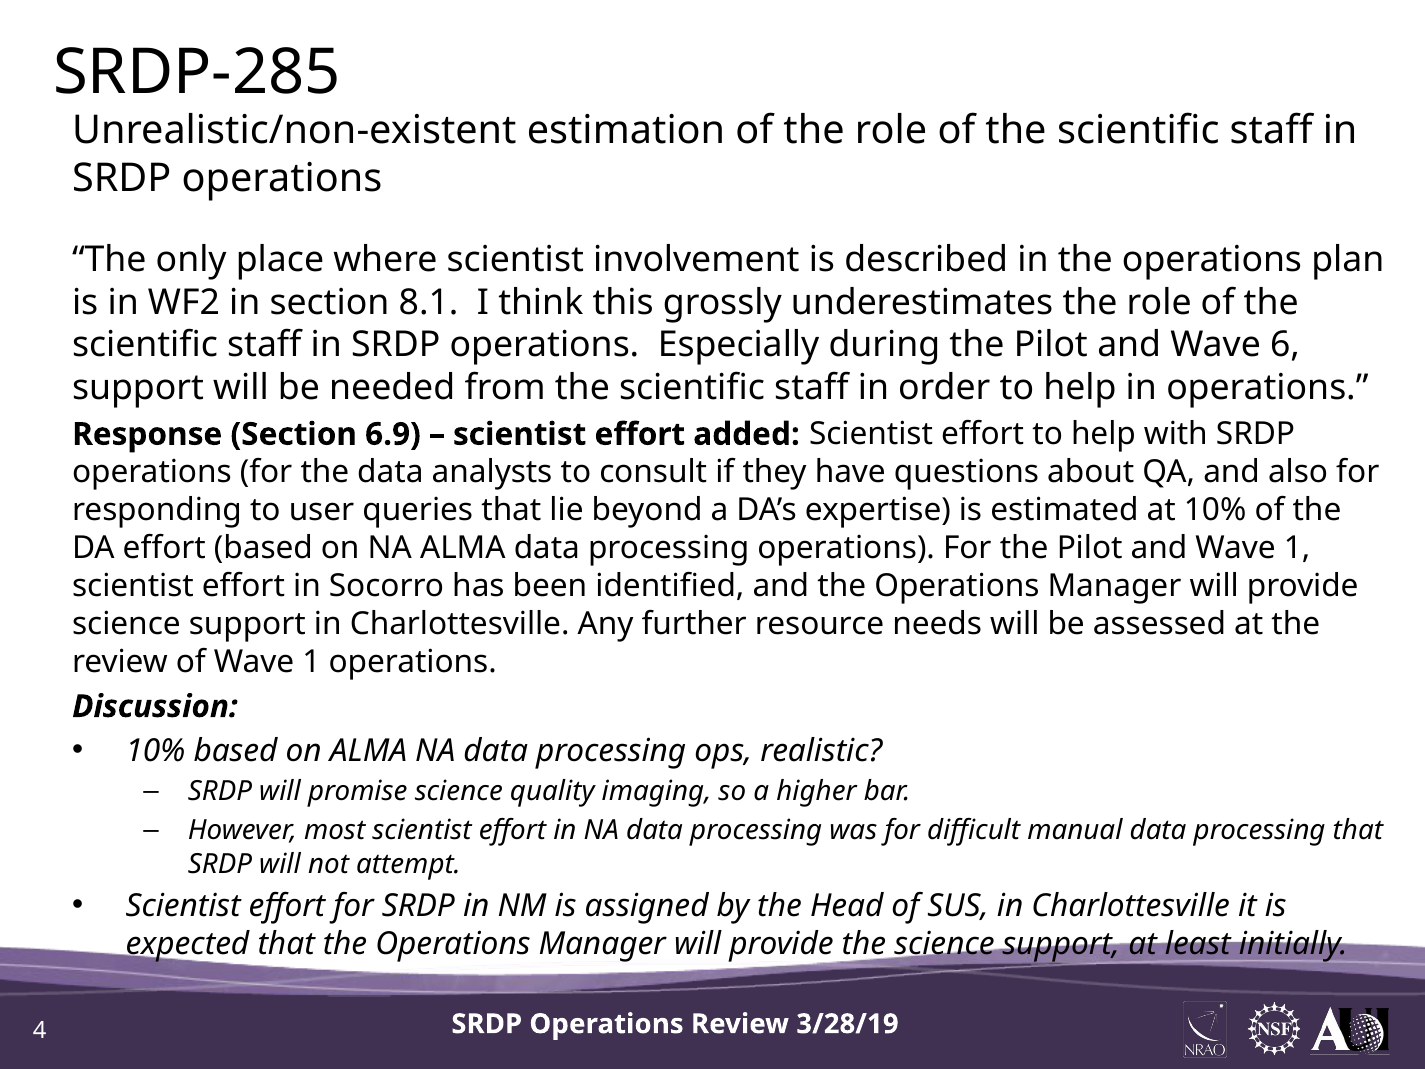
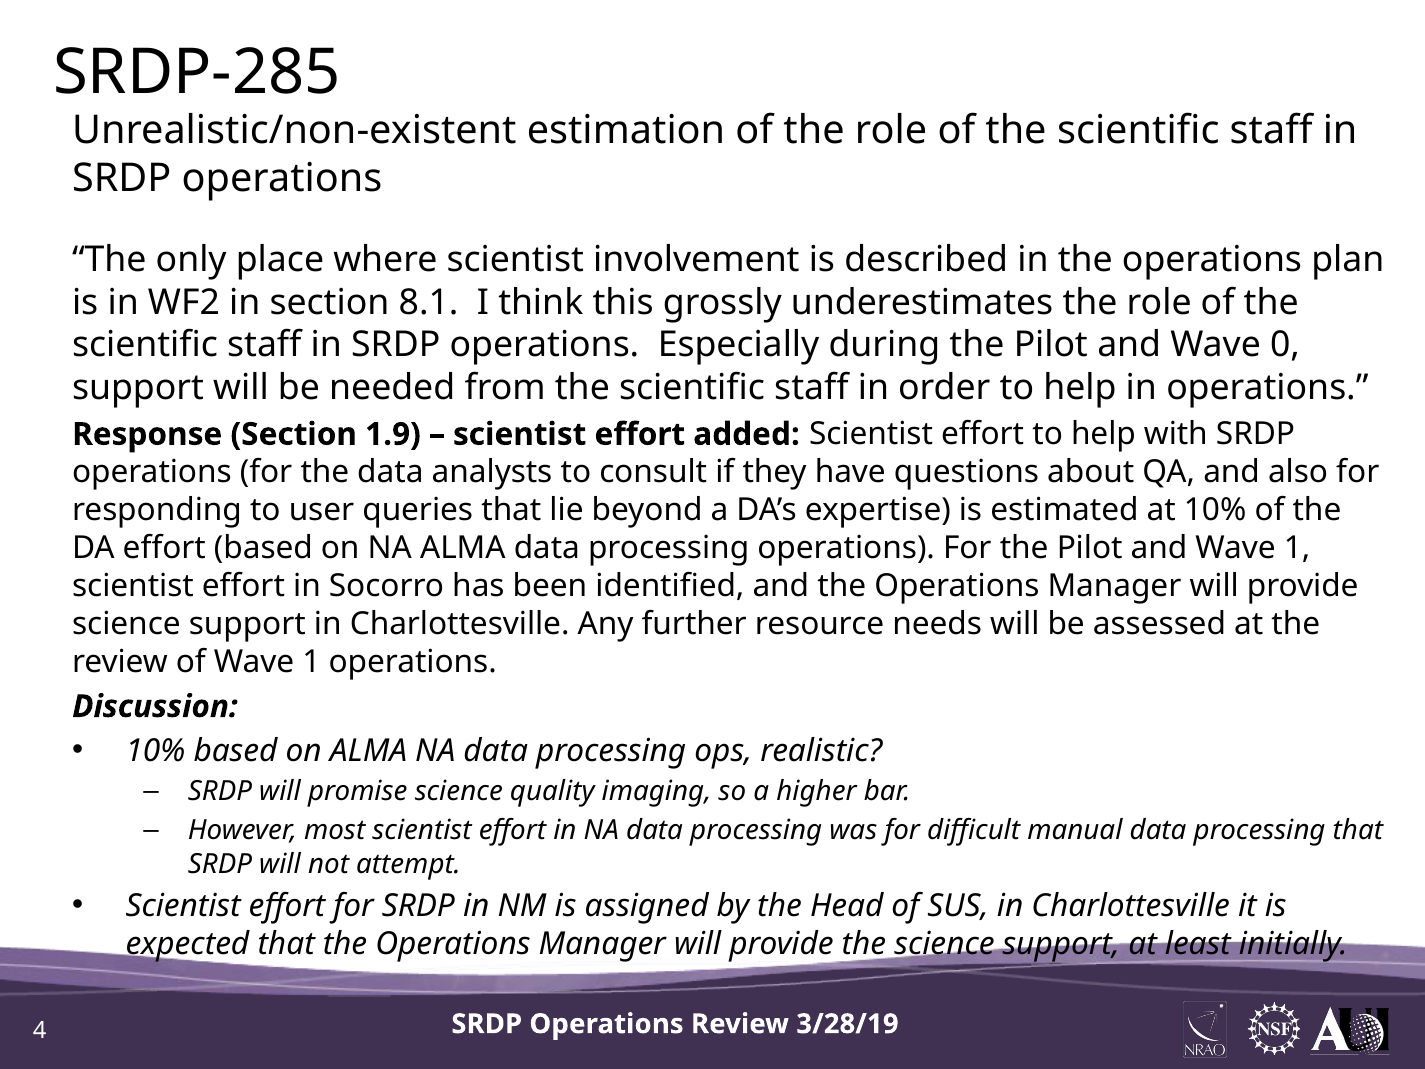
6: 6 -> 0 (1285, 345)
6.9: 6.9 -> 1.9 (393, 434)
